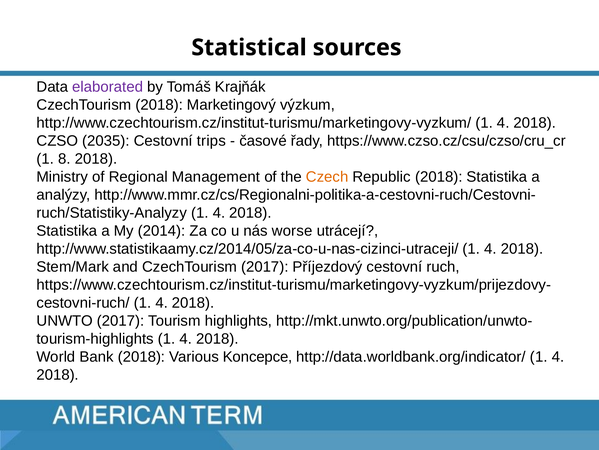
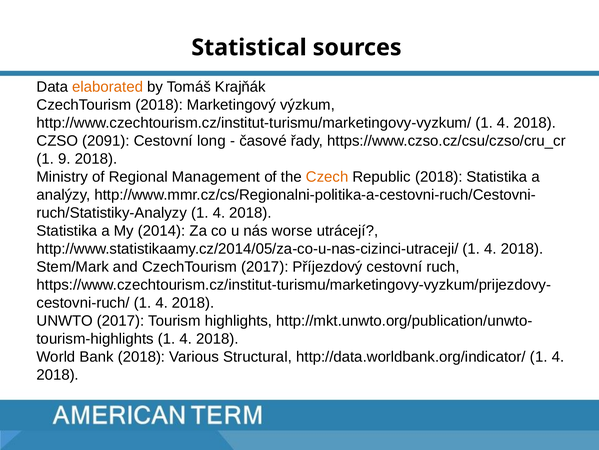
elaborated colour: purple -> orange (108, 87)
2035: 2035 -> 2091 (106, 141)
trips: trips -> long (211, 141)
8: 8 -> 9 (64, 159)
Koncepce: Koncepce -> Structural (257, 356)
